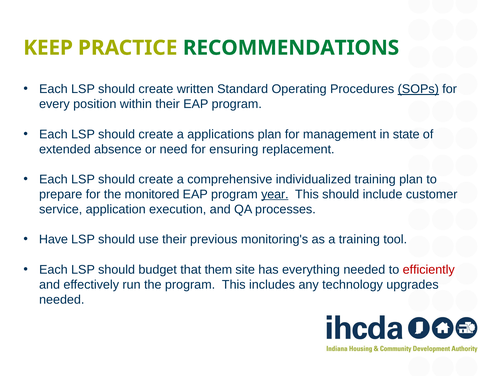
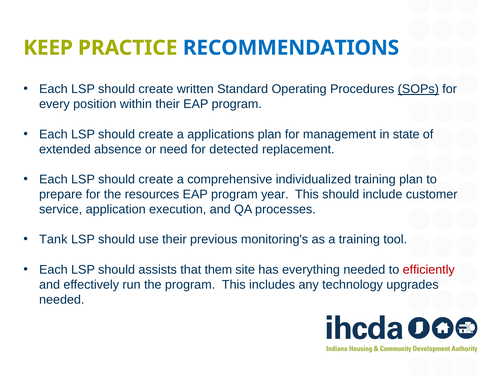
RECOMMENDATIONS colour: green -> blue (291, 48)
ensuring: ensuring -> detected (234, 149)
monitored: monitored -> resources (152, 195)
year underline: present -> none (275, 195)
Have: Have -> Tank (53, 240)
budget: budget -> assists (158, 270)
